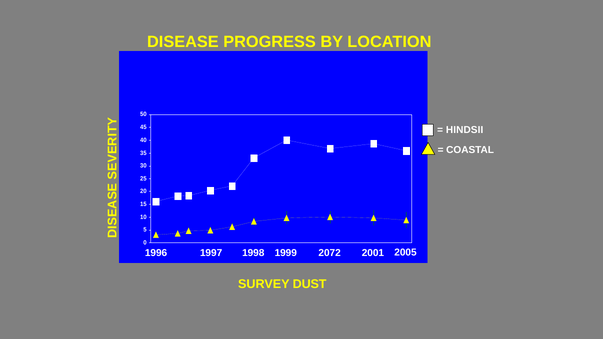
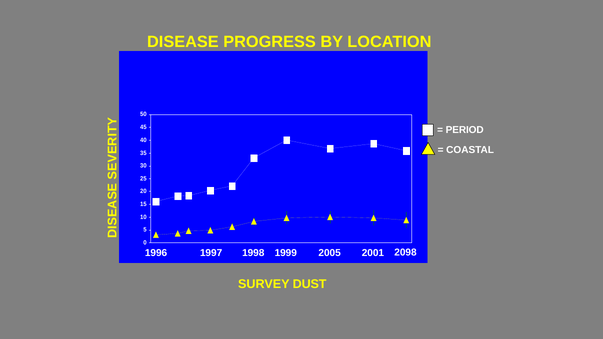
HINDSII: HINDSII -> PERIOD (465, 130)
2072: 2072 -> 2005 (330, 253)
2005: 2005 -> 2098 (405, 253)
